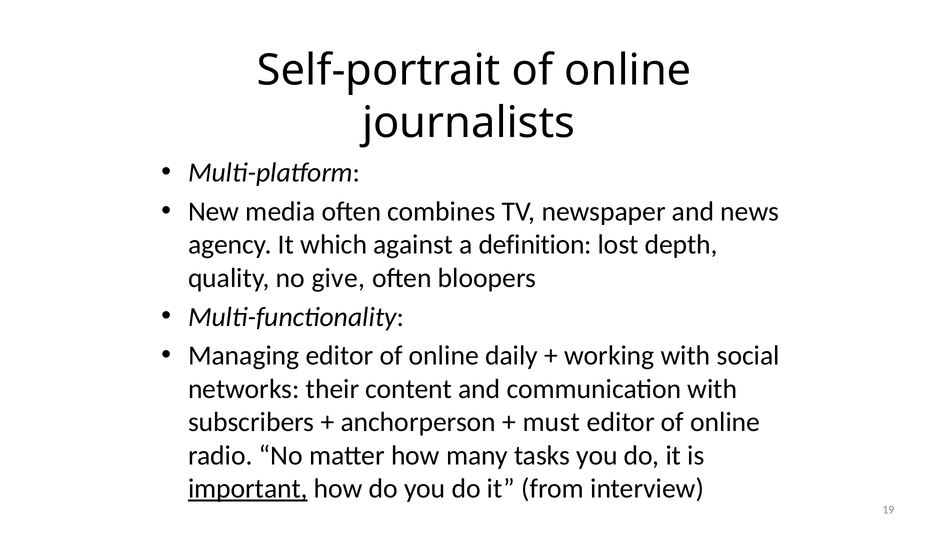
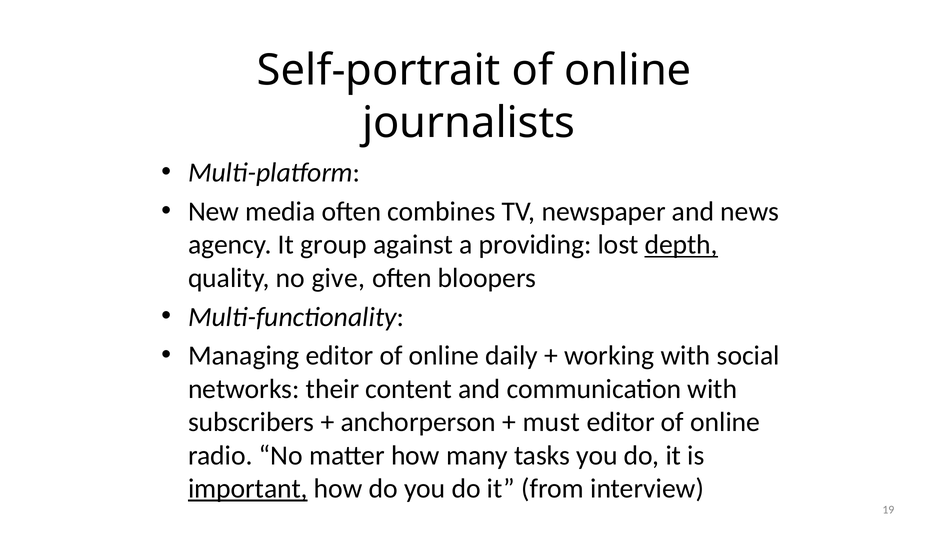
which: which -> group (334, 245)
definition: definition -> providing (535, 245)
depth underline: none -> present (681, 245)
